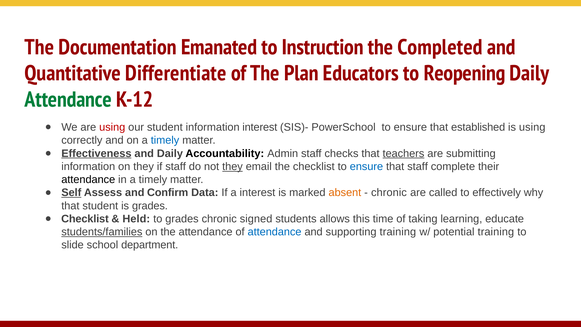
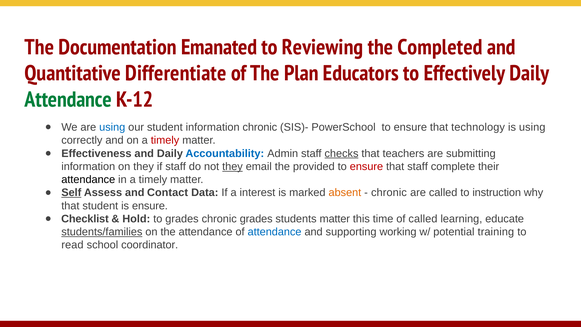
Instruction: Instruction -> Reviewing (323, 47)
Reopening: Reopening -> Effectively (464, 73)
using colour: red -> blue (112, 127)
information interest: interest -> chronic (260, 127)
established: established -> technology (478, 127)
timely colour: blue -> red (165, 140)
Effectiveness underline: present -> none (96, 153)
Accountability colour: black -> blue (225, 153)
checks underline: none -> present (341, 153)
teachers underline: present -> none (403, 153)
the checklist: checklist -> provided (314, 166)
ensure colour: blue -> red (366, 166)
Confirm: Confirm -> Contact (168, 193)
effectively: effectively -> instruction (497, 193)
is grades: grades -> ensure (150, 206)
Held: Held -> Hold (136, 219)
chronic signed: signed -> grades (256, 219)
students allows: allows -> matter (335, 219)
of taking: taking -> called (423, 219)
supporting training: training -> working (398, 232)
slide: slide -> read (72, 245)
department: department -> coordinator (150, 245)
